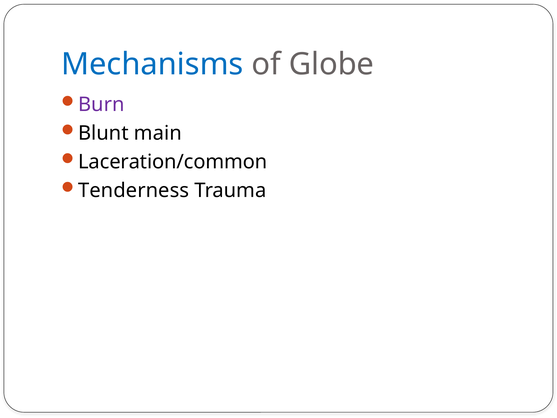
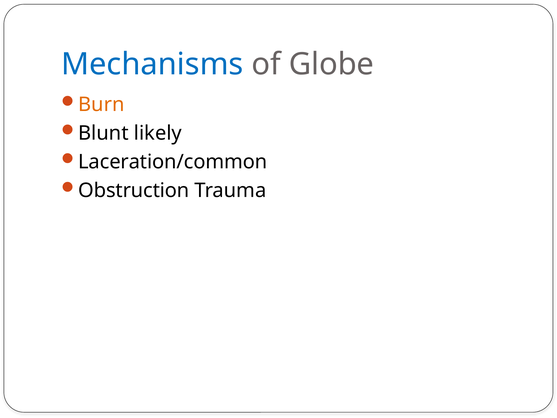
Burn colour: purple -> orange (101, 104)
main: main -> likely (158, 133)
Tenderness: Tenderness -> Obstruction (134, 190)
